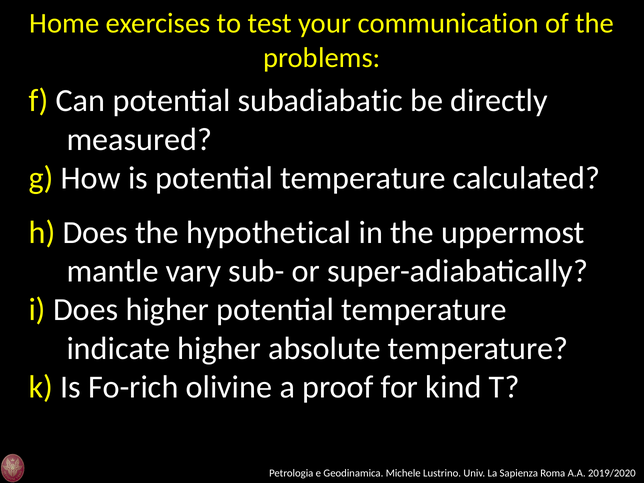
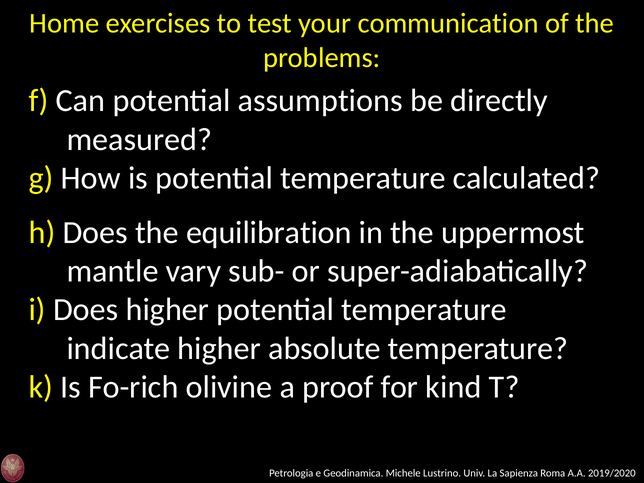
subadiabatic: subadiabatic -> assumptions (320, 101)
hypothetical: hypothetical -> equilibration (269, 233)
